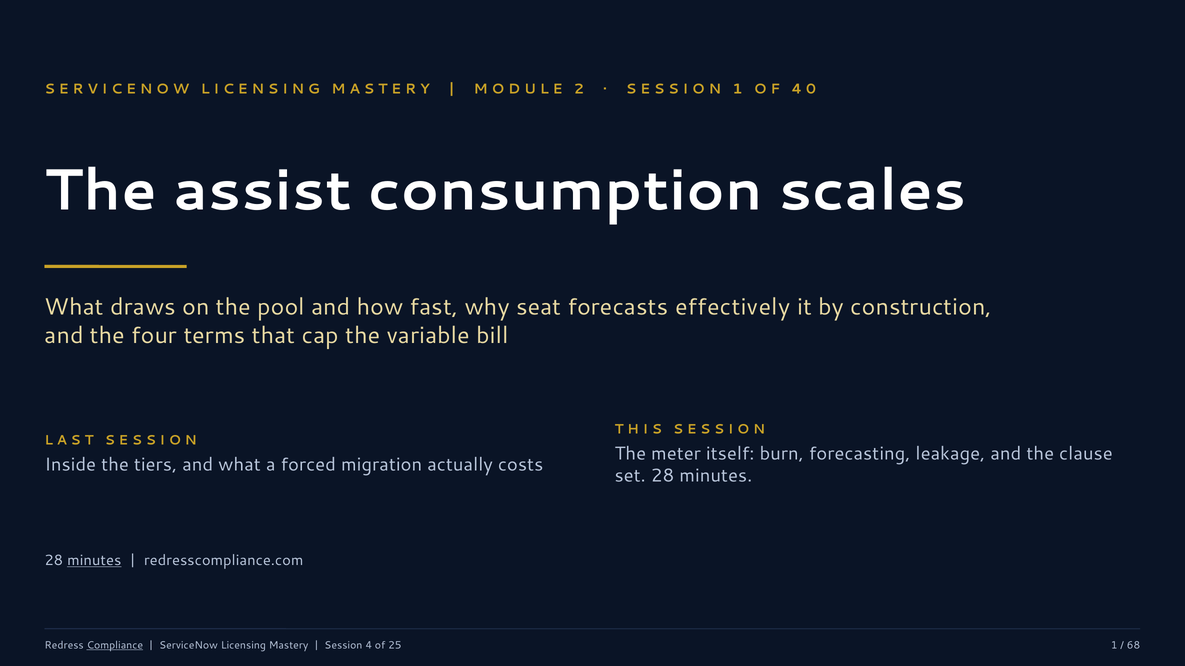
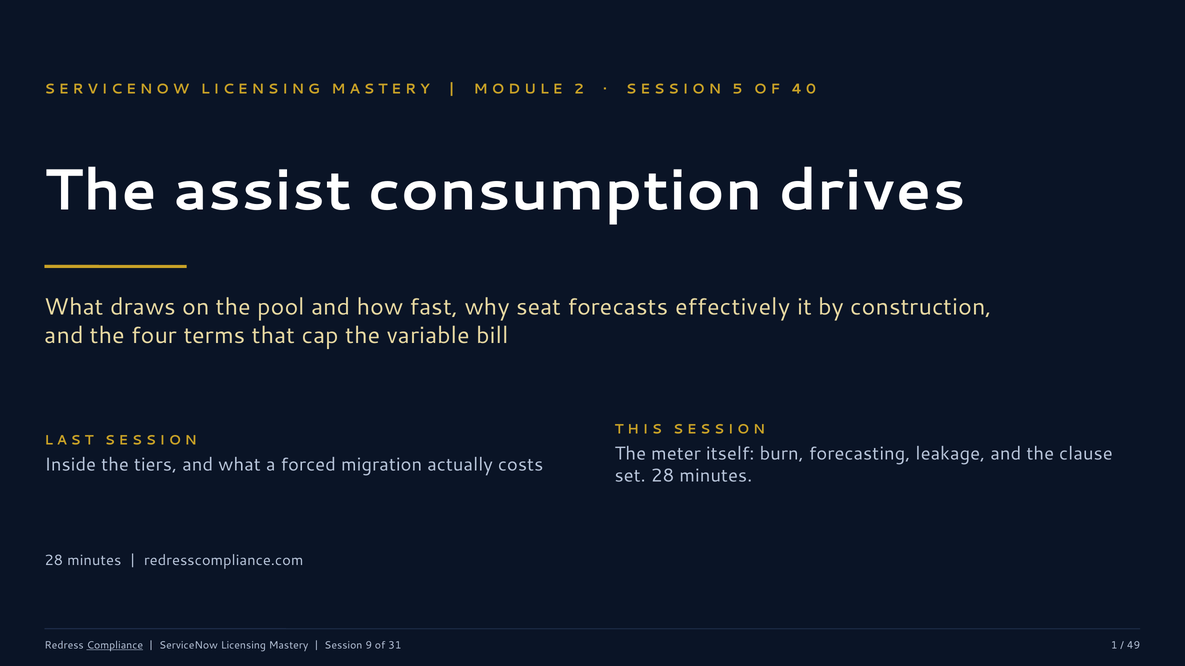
1: 1 -> 5 (737, 89)
scales: scales -> drives (872, 191)
minutes underline: present -> none (94, 561)
Session 4: 4 -> 9 (369, 646)
25: 25 -> 31 (395, 646)
68: 68 -> 49 (1134, 646)
